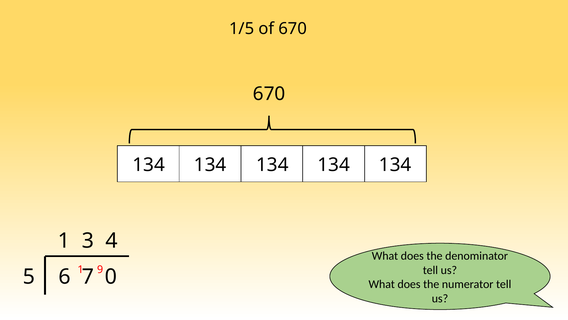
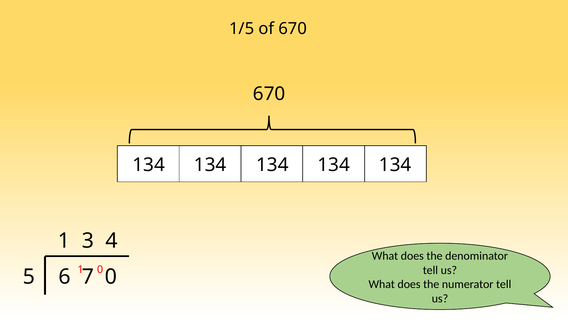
1 9: 9 -> 0 (100, 269)
